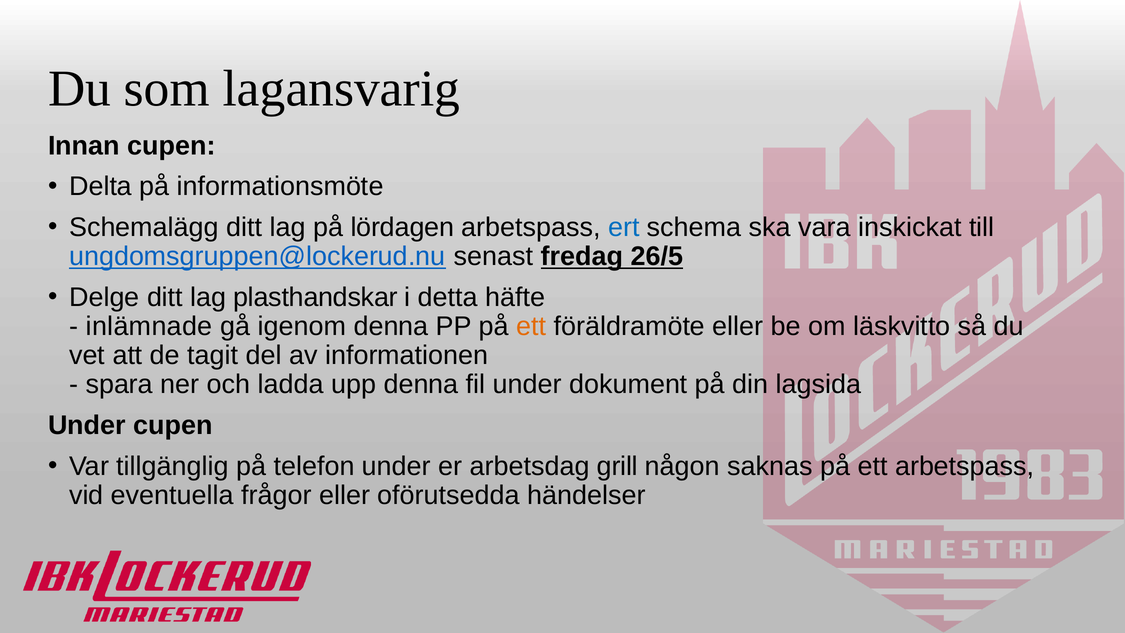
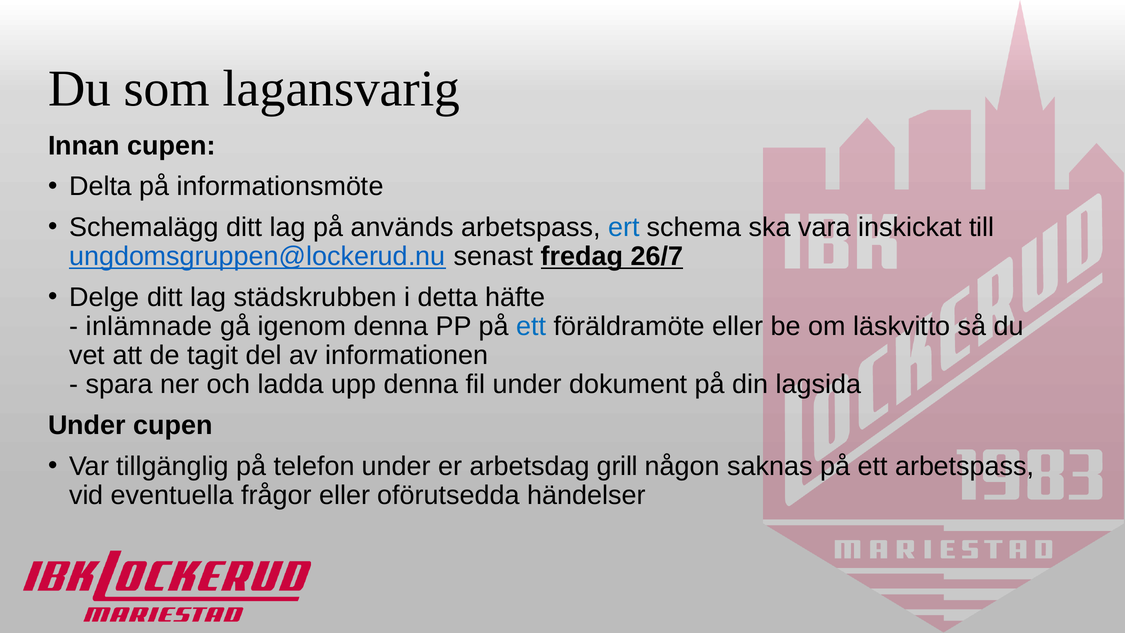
lördagen: lördagen -> används (402, 227)
26/5: 26/5 -> 26/7 (657, 256)
plasthandskar: plasthandskar -> städskrubben (315, 297)
ett colour: orange -> blue (531, 326)
